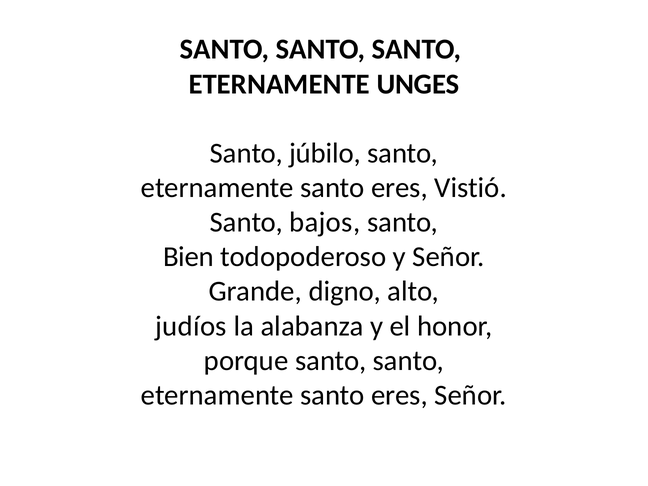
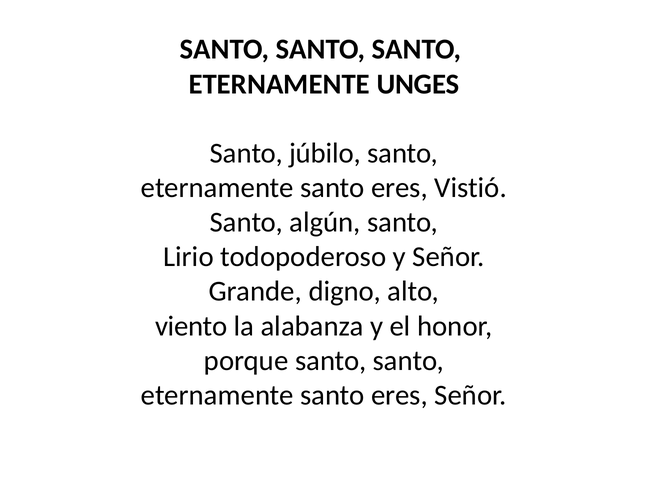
bajos: bajos -> algún (325, 222)
Bien: Bien -> Lirio (188, 257)
judíos: judíos -> viento (191, 326)
